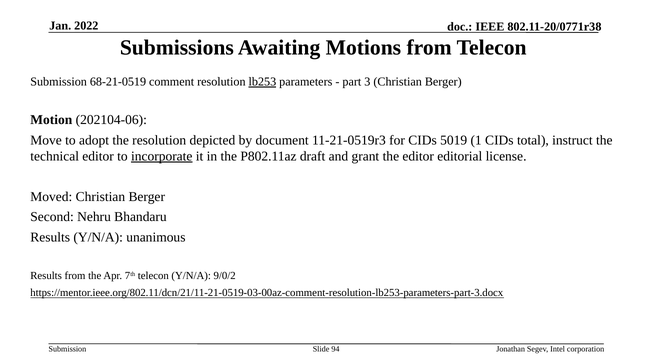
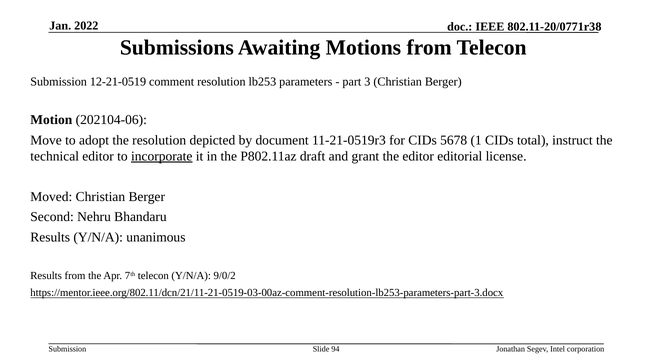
68-21-0519: 68-21-0519 -> 12-21-0519 (118, 82)
lb253 underline: present -> none (262, 82)
5019: 5019 -> 5678 (454, 140)
